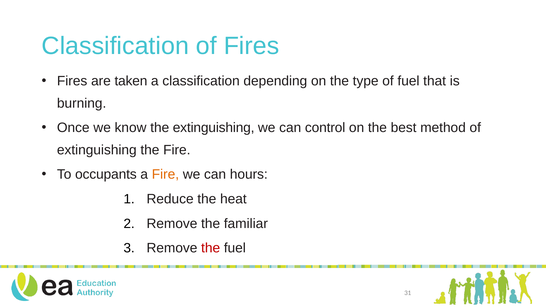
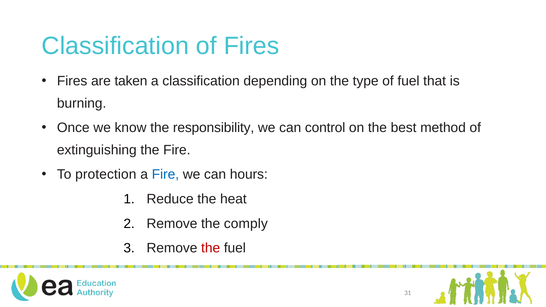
the extinguishing: extinguishing -> responsibility (214, 128)
occupants: occupants -> protection (106, 174)
Fire colour: orange -> blue (165, 174)
familiar: familiar -> comply (246, 224)
